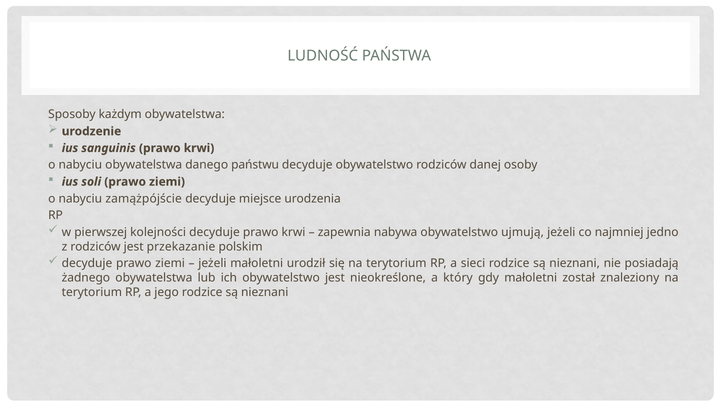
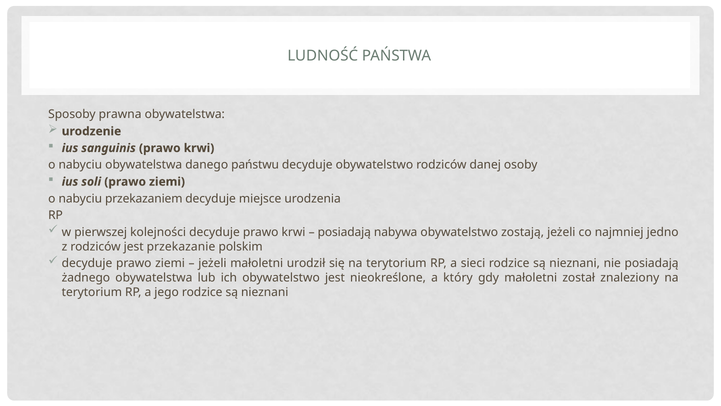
każdym: każdym -> prawna (120, 114)
zamążpójście: zamążpójście -> przekazaniem (144, 198)
zapewnia: zapewnia -> posiadają (344, 232)
ujmują: ujmują -> zostają (523, 232)
